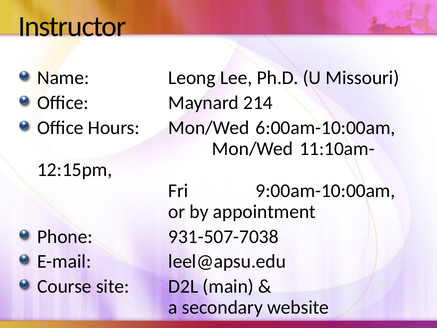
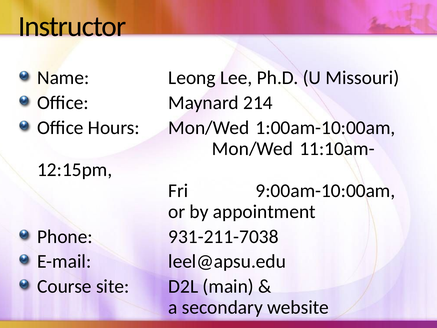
6:00am-10:00am: 6:00am-10:00am -> 1:00am-10:00am (326, 128)
931-507-7038: 931-507-7038 -> 931-211-7038 (223, 236)
